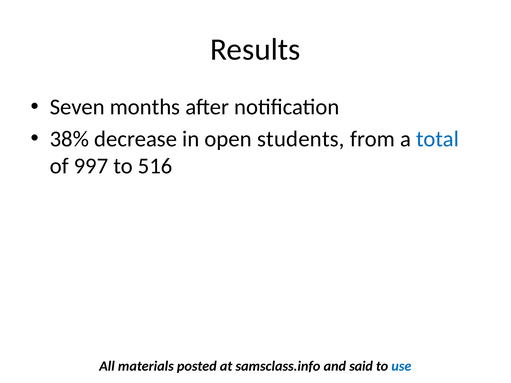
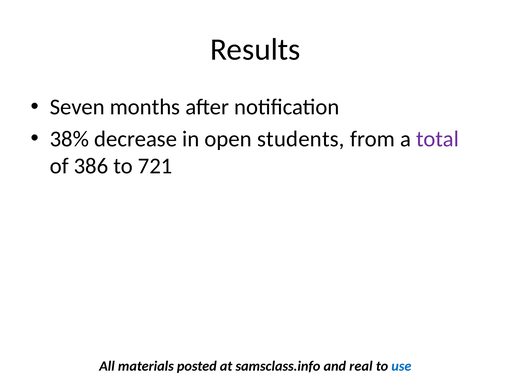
total colour: blue -> purple (437, 139)
997: 997 -> 386 (91, 166)
516: 516 -> 721 (155, 166)
said: said -> real (361, 366)
